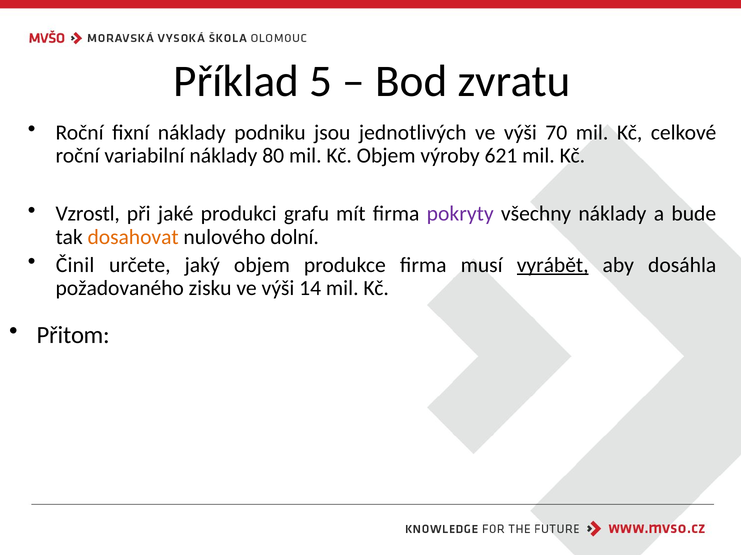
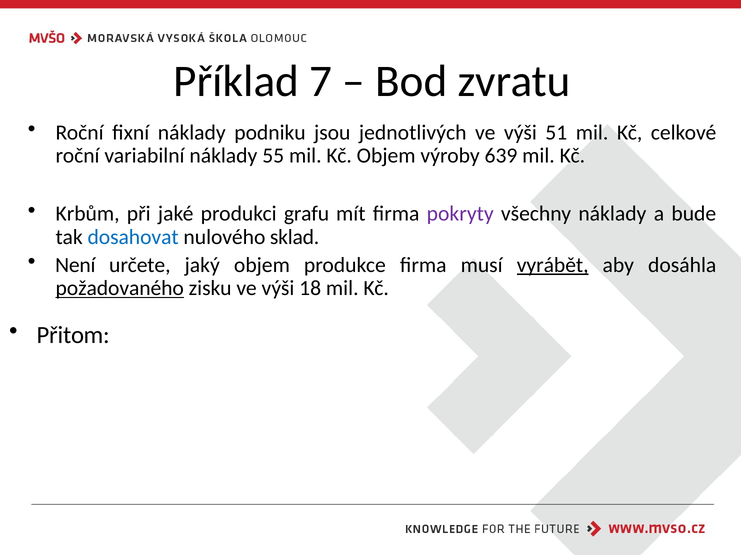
5: 5 -> 7 (321, 82)
70: 70 -> 51 (556, 133)
80: 80 -> 55 (273, 156)
621: 621 -> 639 (501, 156)
Vzrostl: Vzrostl -> Krbům (88, 214)
dosahovat colour: orange -> blue (133, 237)
dolní: dolní -> sklad (295, 237)
Činil: Činil -> Není (75, 265)
požadovaného underline: none -> present (120, 289)
14: 14 -> 18 (310, 289)
